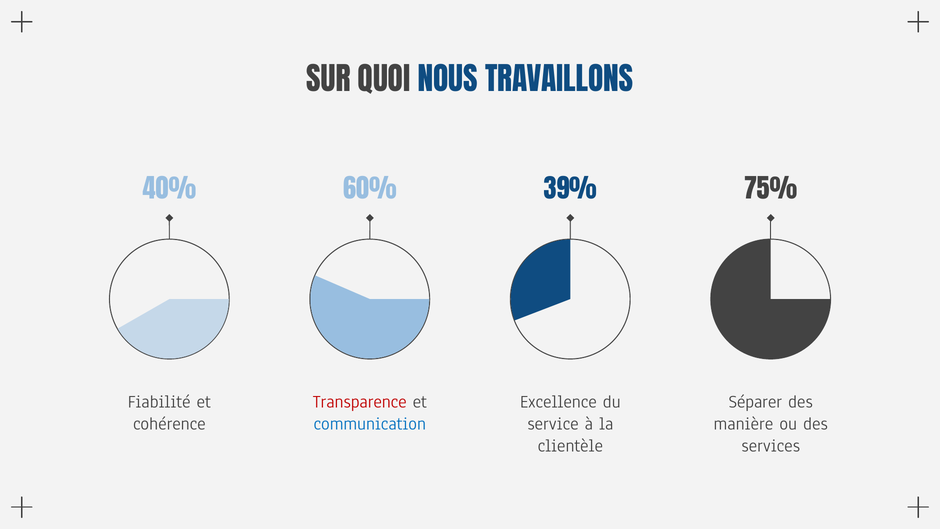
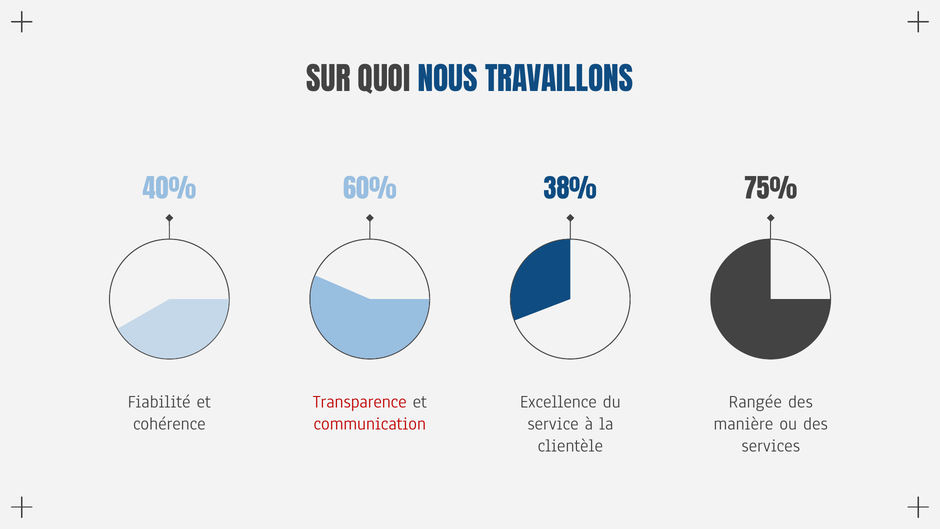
39%: 39% -> 38% (570, 190)
Séparer: Séparer -> Rangée (755, 402)
communication colour: blue -> red (370, 424)
